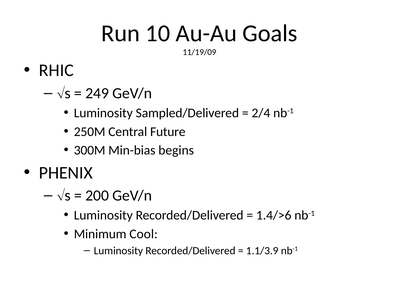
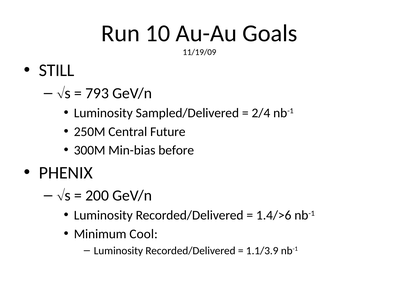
RHIC: RHIC -> STILL (57, 70)
249: 249 -> 793 (97, 93)
begins: begins -> before (176, 150)
